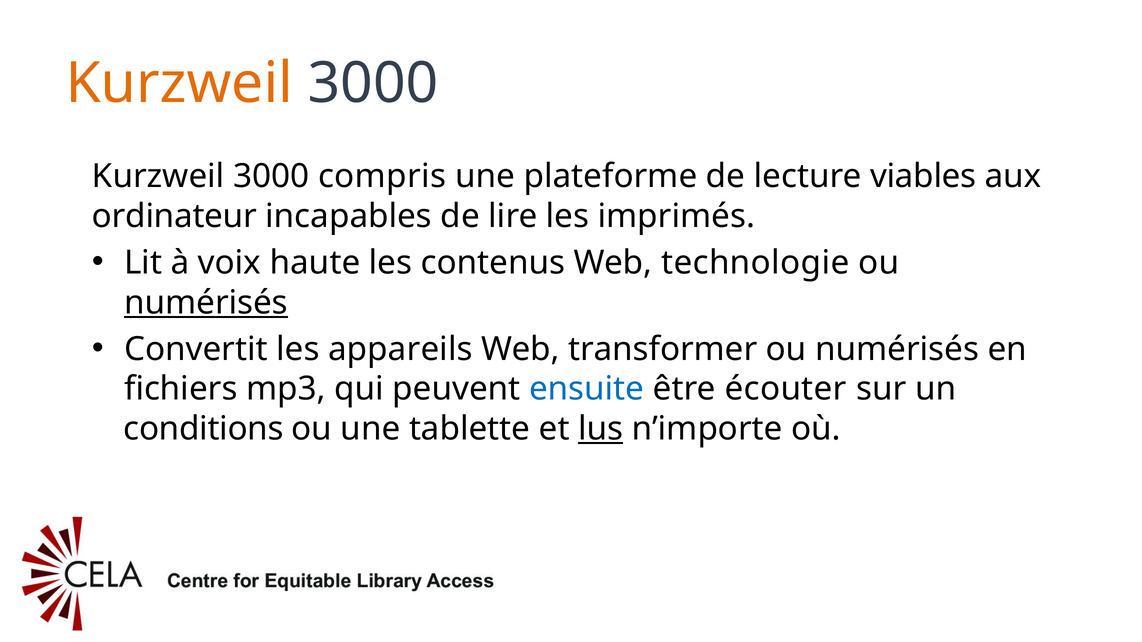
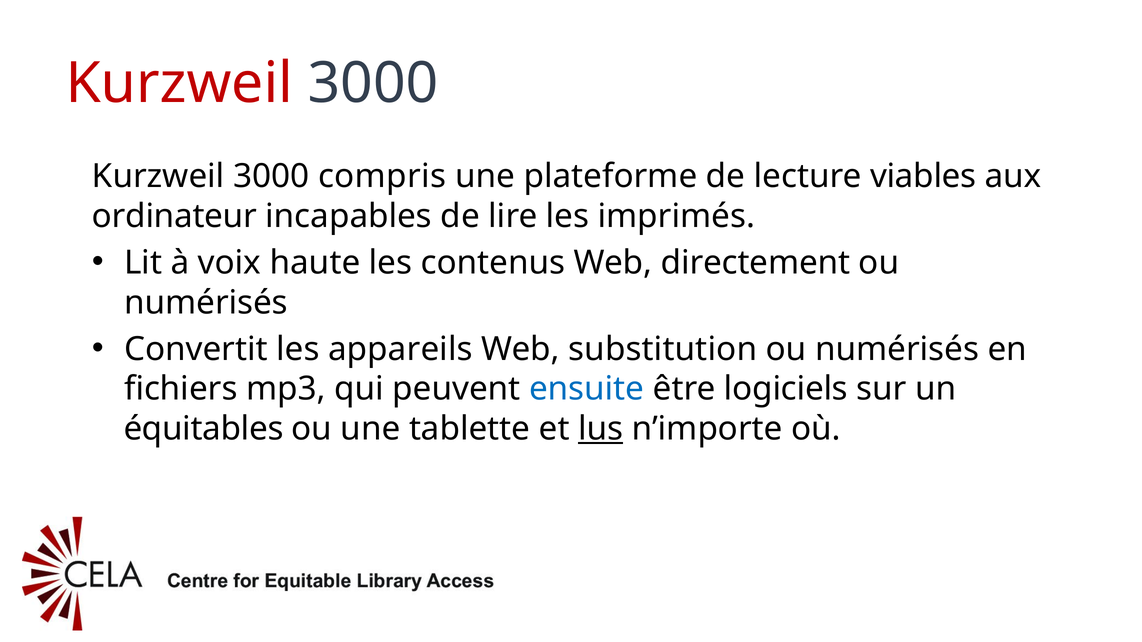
Kurzweil colour: orange -> red (179, 83)
technologie: technologie -> directement (756, 263)
numérisés underline: present -> none (206, 303)
transformer: transformer -> substitution (663, 349)
écouter: écouter -> logiciels (786, 389)
conditions: conditions -> équitables (204, 429)
